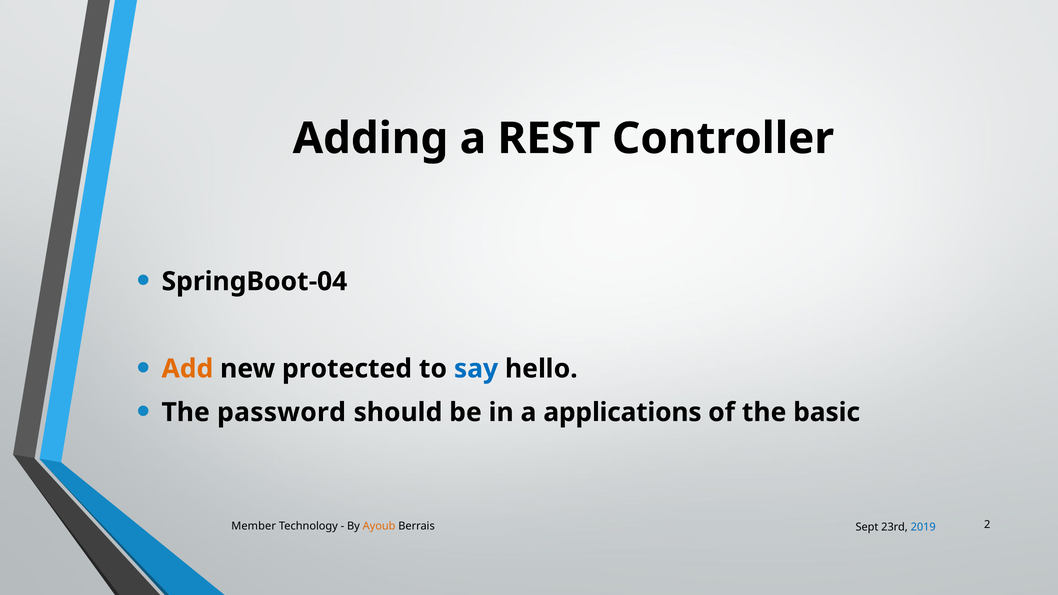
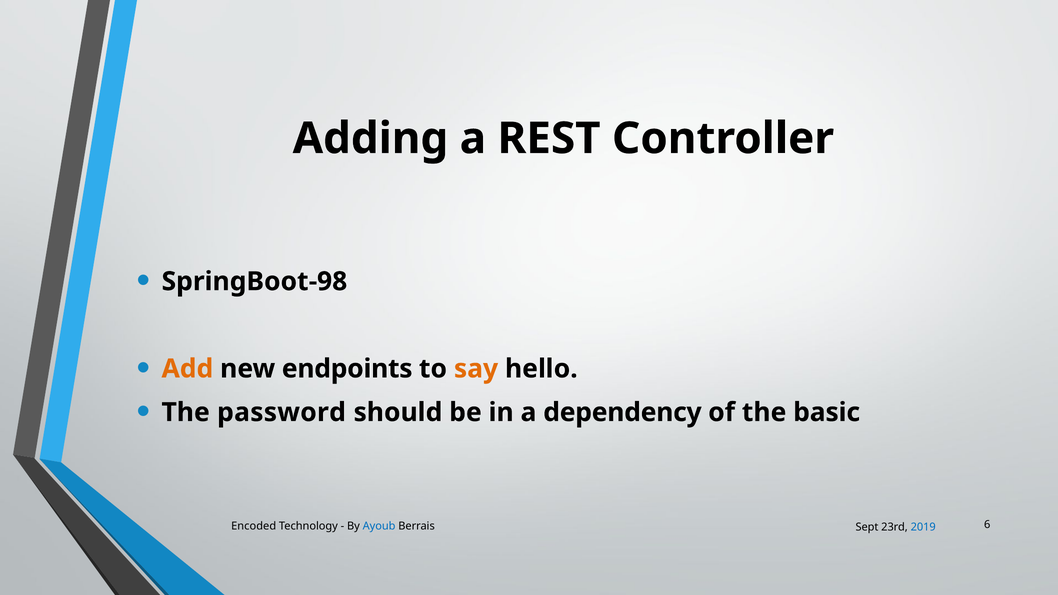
SpringBoot-04: SpringBoot-04 -> SpringBoot-98 (254, 282)
protected: protected -> endpoints (347, 369)
say colour: blue -> orange (476, 369)
applications: applications -> dependency (622, 412)
Member: Member -> Encoded (254, 526)
Ayoub colour: orange -> blue (379, 526)
2: 2 -> 6 (987, 525)
